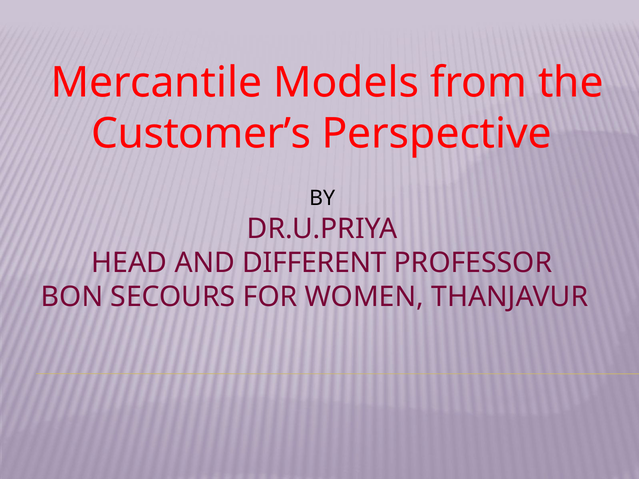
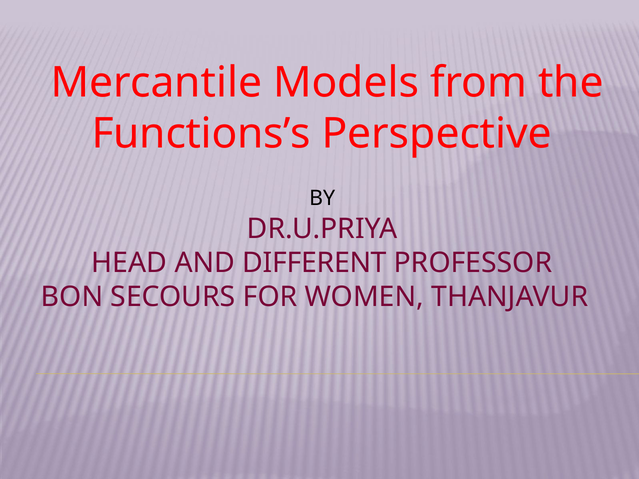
Customer’s: Customer’s -> Functions’s (201, 134)
